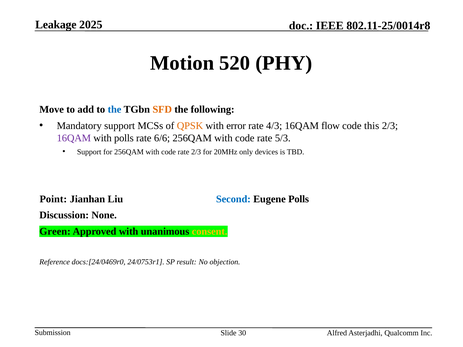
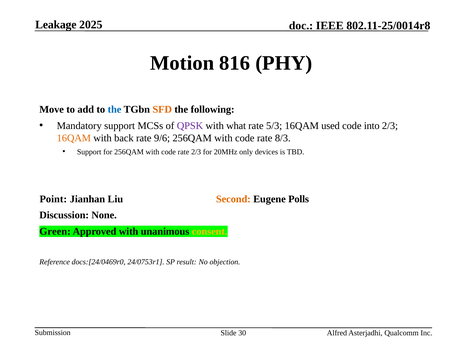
520: 520 -> 816 (235, 63)
QPSK colour: orange -> purple (190, 126)
error: error -> what (236, 126)
4/3: 4/3 -> 5/3 (274, 126)
flow: flow -> used (331, 126)
this: this -> into (372, 126)
16QAM colour: purple -> orange (74, 138)
with polls: polls -> back (124, 138)
6/6: 6/6 -> 9/6 (162, 138)
5/3: 5/3 -> 8/3 (283, 138)
Second colour: blue -> orange (233, 199)
